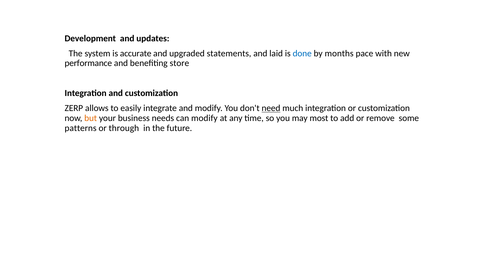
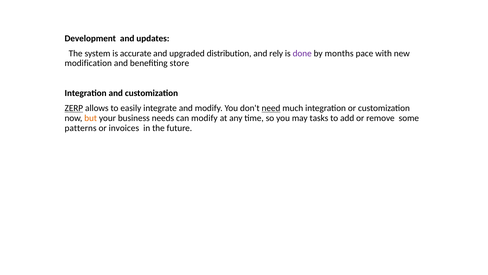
statements: statements -> distribution (229, 53)
laid: laid -> rely (276, 53)
done colour: blue -> purple (302, 53)
performance: performance -> modification (88, 63)
ZERP underline: none -> present (74, 108)
most: most -> tasks (319, 118)
through: through -> invoices (124, 128)
